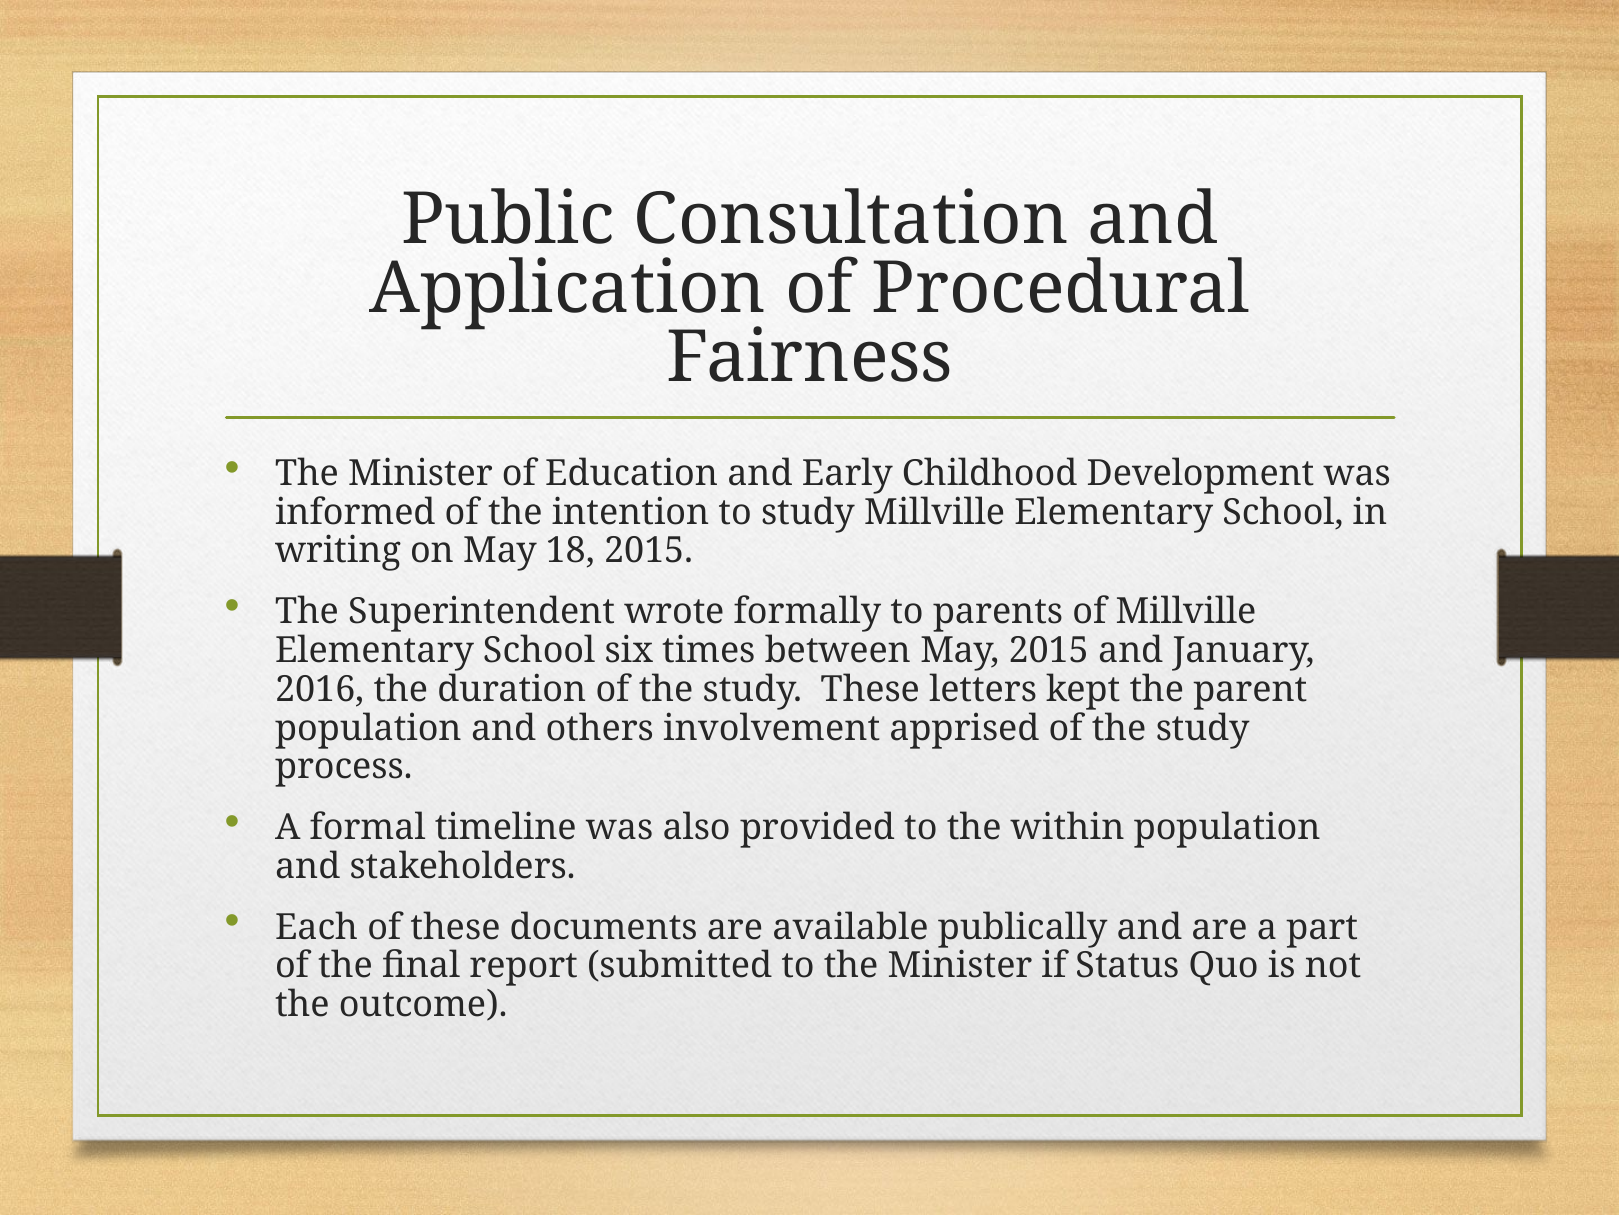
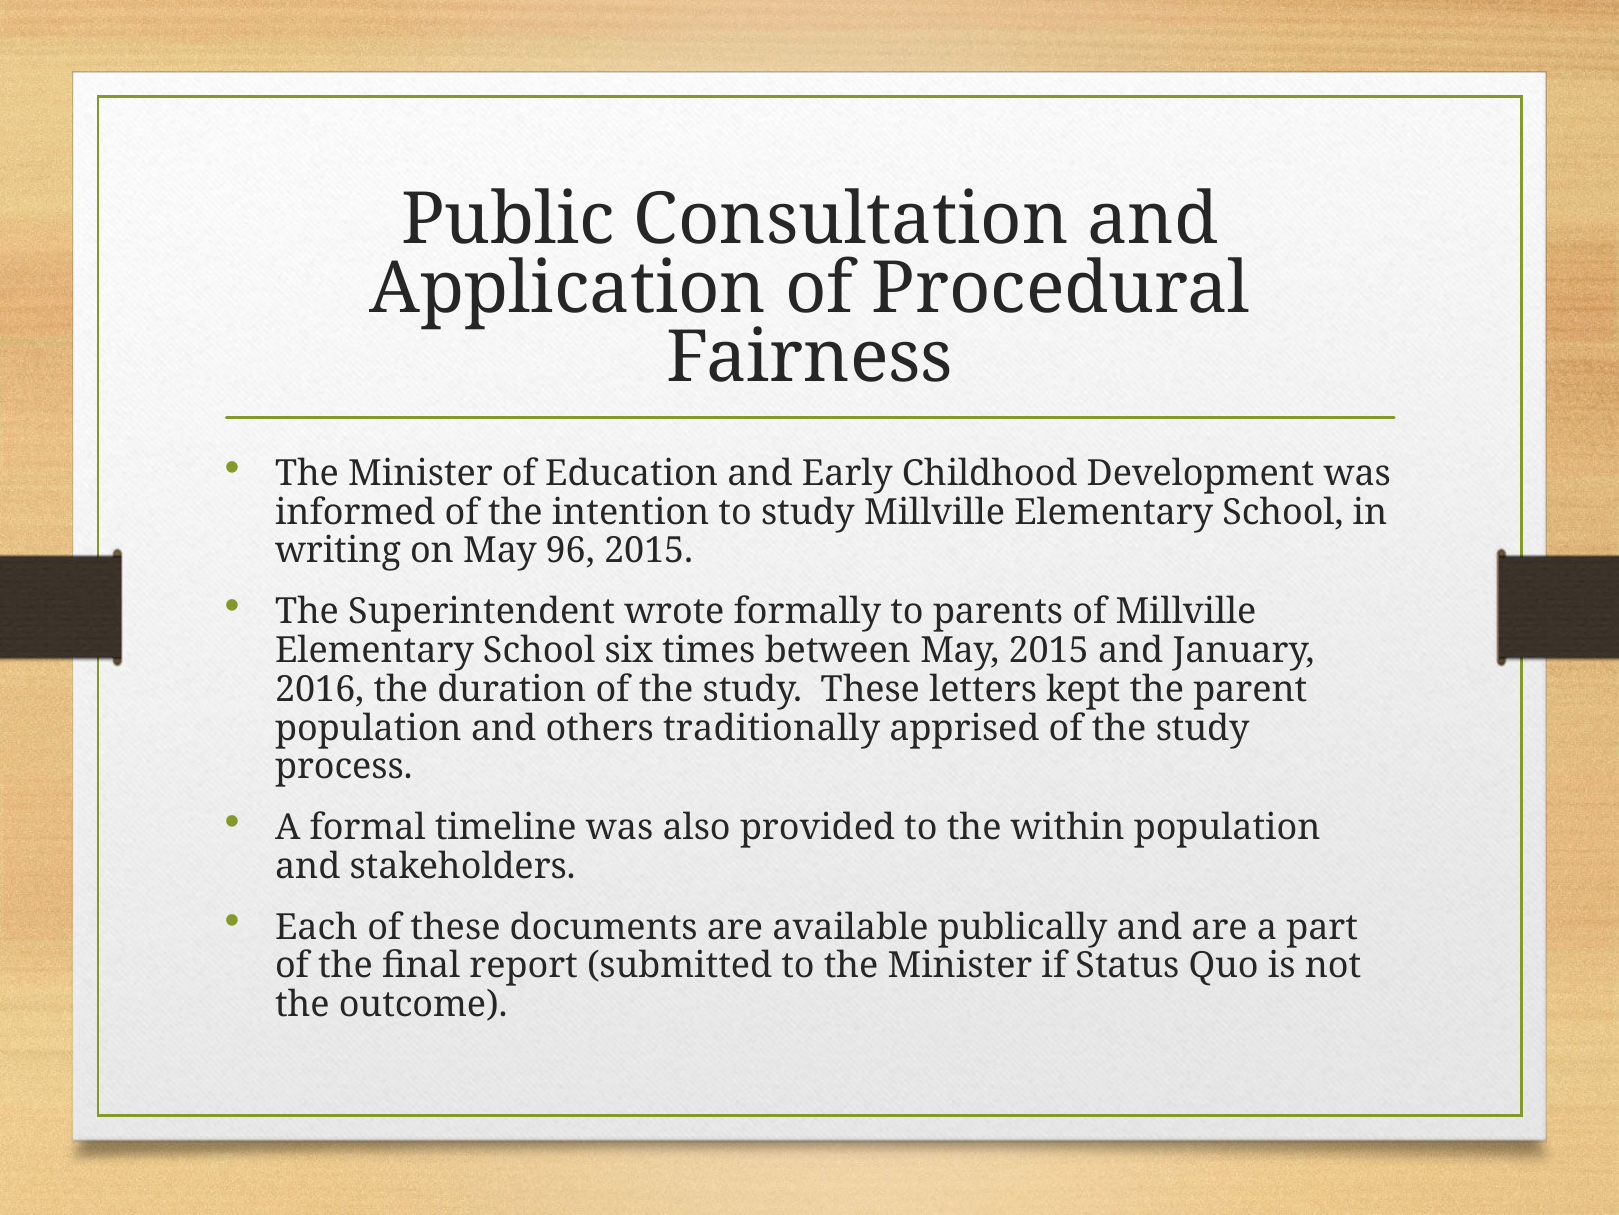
18: 18 -> 96 (570, 551)
involvement: involvement -> traditionally (772, 728)
